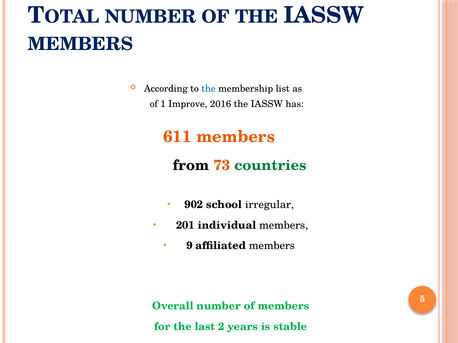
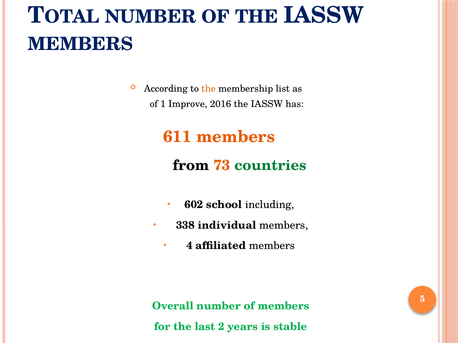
the colour: blue -> orange (209, 89)
902: 902 -> 602 (194, 205)
irregular: irregular -> including (270, 205)
201: 201 -> 338 (185, 226)
9: 9 -> 4 (189, 246)
